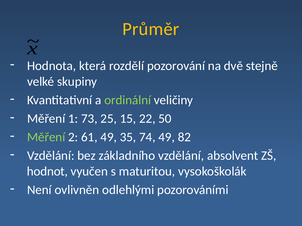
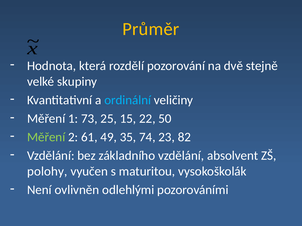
ordinální colour: light green -> light blue (128, 100)
74 49: 49 -> 23 (167, 137)
hodnot: hodnot -> polohy (47, 172)
